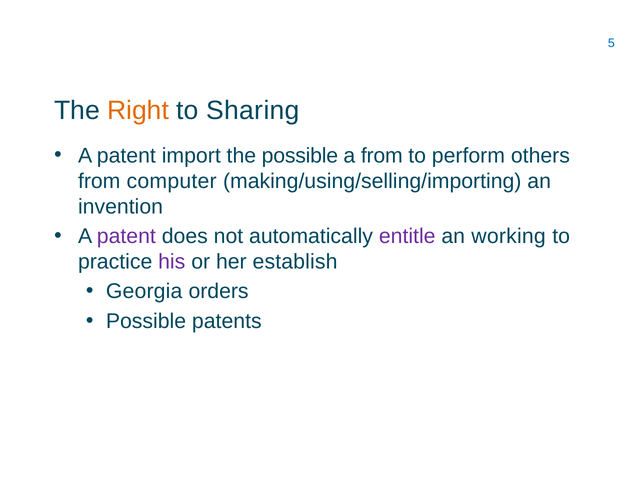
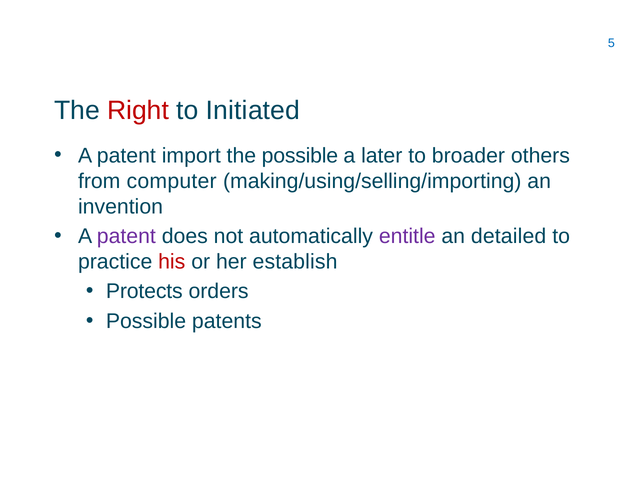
Right colour: orange -> red (138, 111)
Sharing: Sharing -> Initiated (253, 111)
a from: from -> later (382, 155)
perform: perform -> broader (468, 155)
working: working -> detailed (509, 236)
his colour: purple -> red (172, 262)
Georgia: Georgia -> Protects (144, 291)
